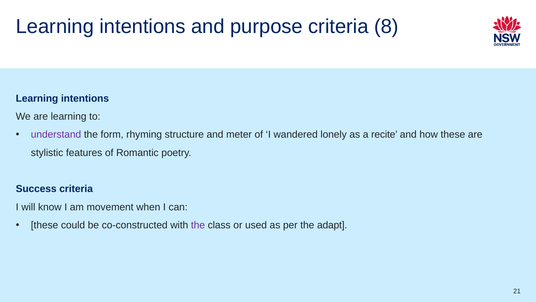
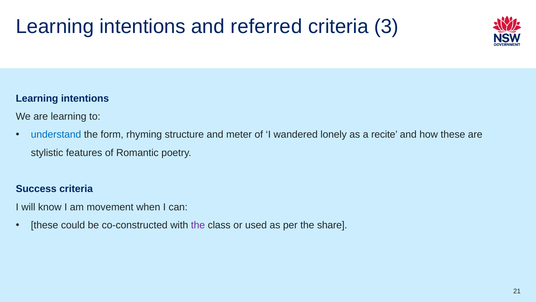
purpose: purpose -> referred (266, 27)
8: 8 -> 3 (386, 27)
understand colour: purple -> blue (56, 134)
adapt: adapt -> share (332, 225)
